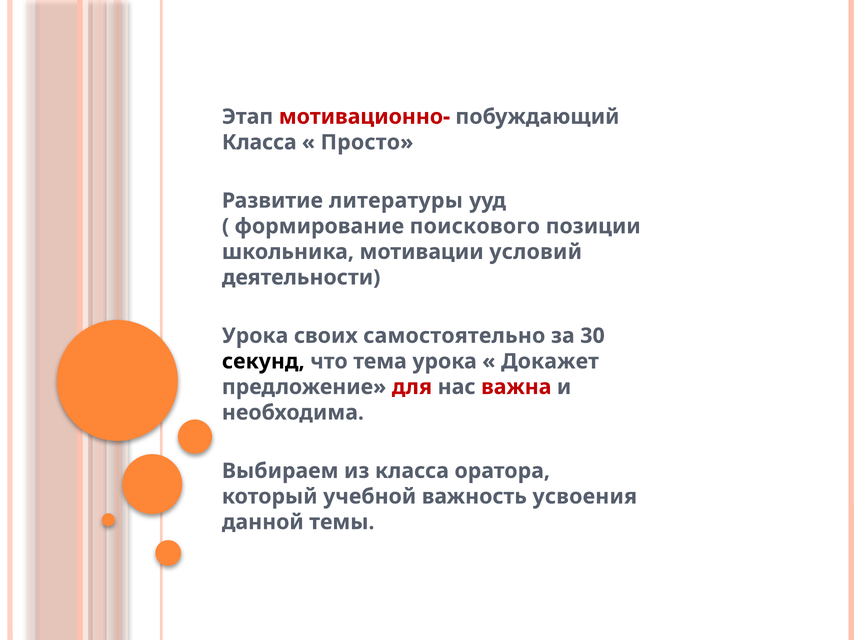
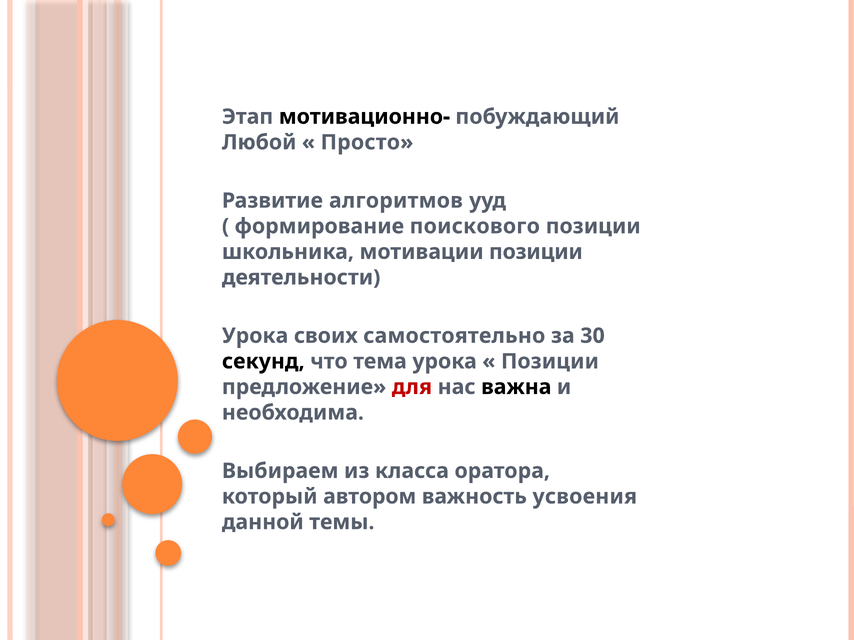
мотивационно- colour: red -> black (364, 117)
Класса: Класса -> Любой (259, 142)
литературы: литературы -> алгоритмов (396, 201)
мотивации условий: условий -> позиции (536, 252)
Докажет: Докажет -> Позиции (550, 362)
важна colour: red -> black (516, 387)
учебной: учебной -> автором (370, 497)
